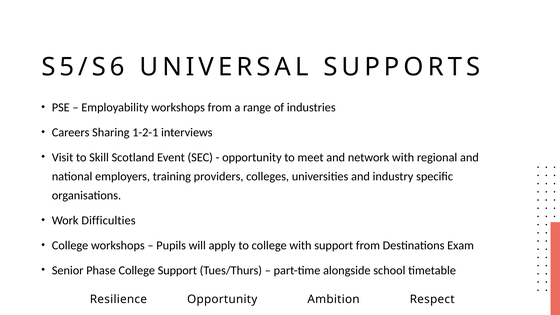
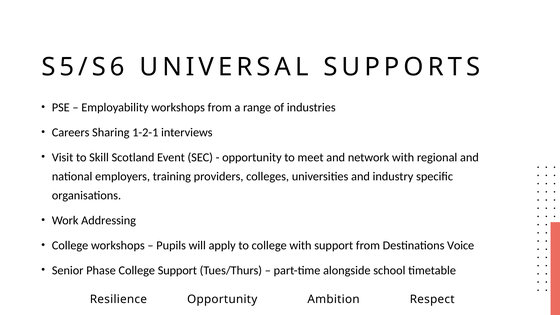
Difficulties: Difficulties -> Addressing (109, 220)
Exam: Exam -> Voice (461, 245)
